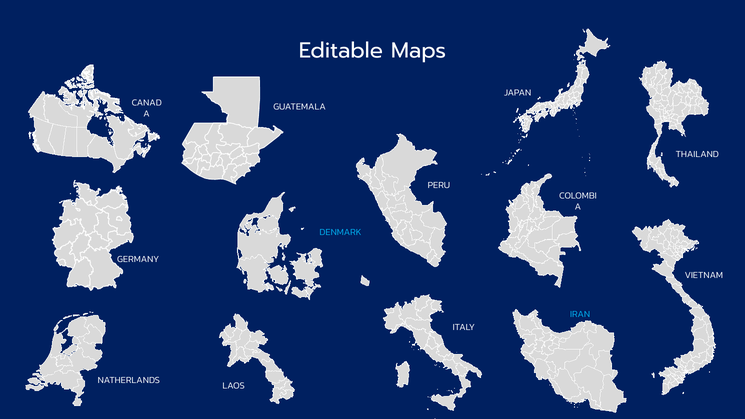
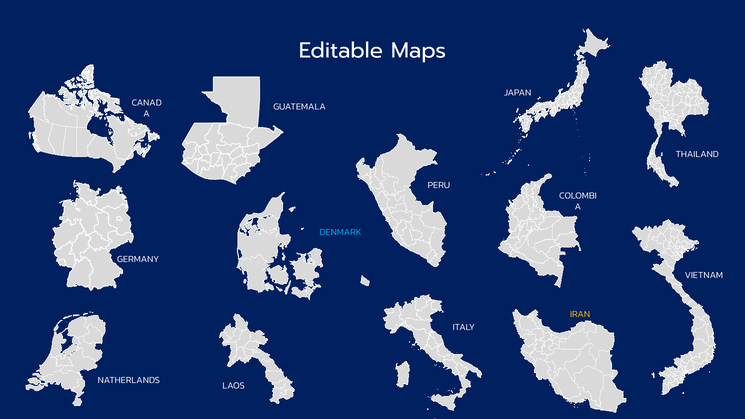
IRAN colour: light blue -> yellow (580, 314)
